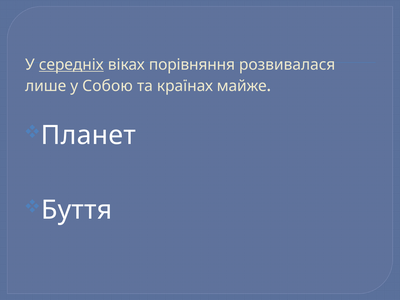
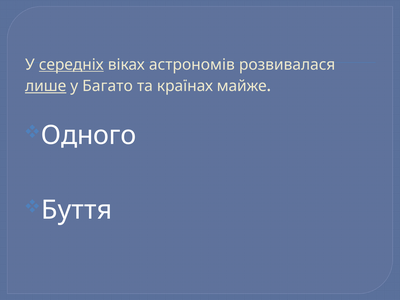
порівняння: порівняння -> астрономів (192, 65)
лише underline: none -> present (46, 86)
Собою: Собою -> Багато (108, 86)
Планет: Планет -> Одного (89, 135)
